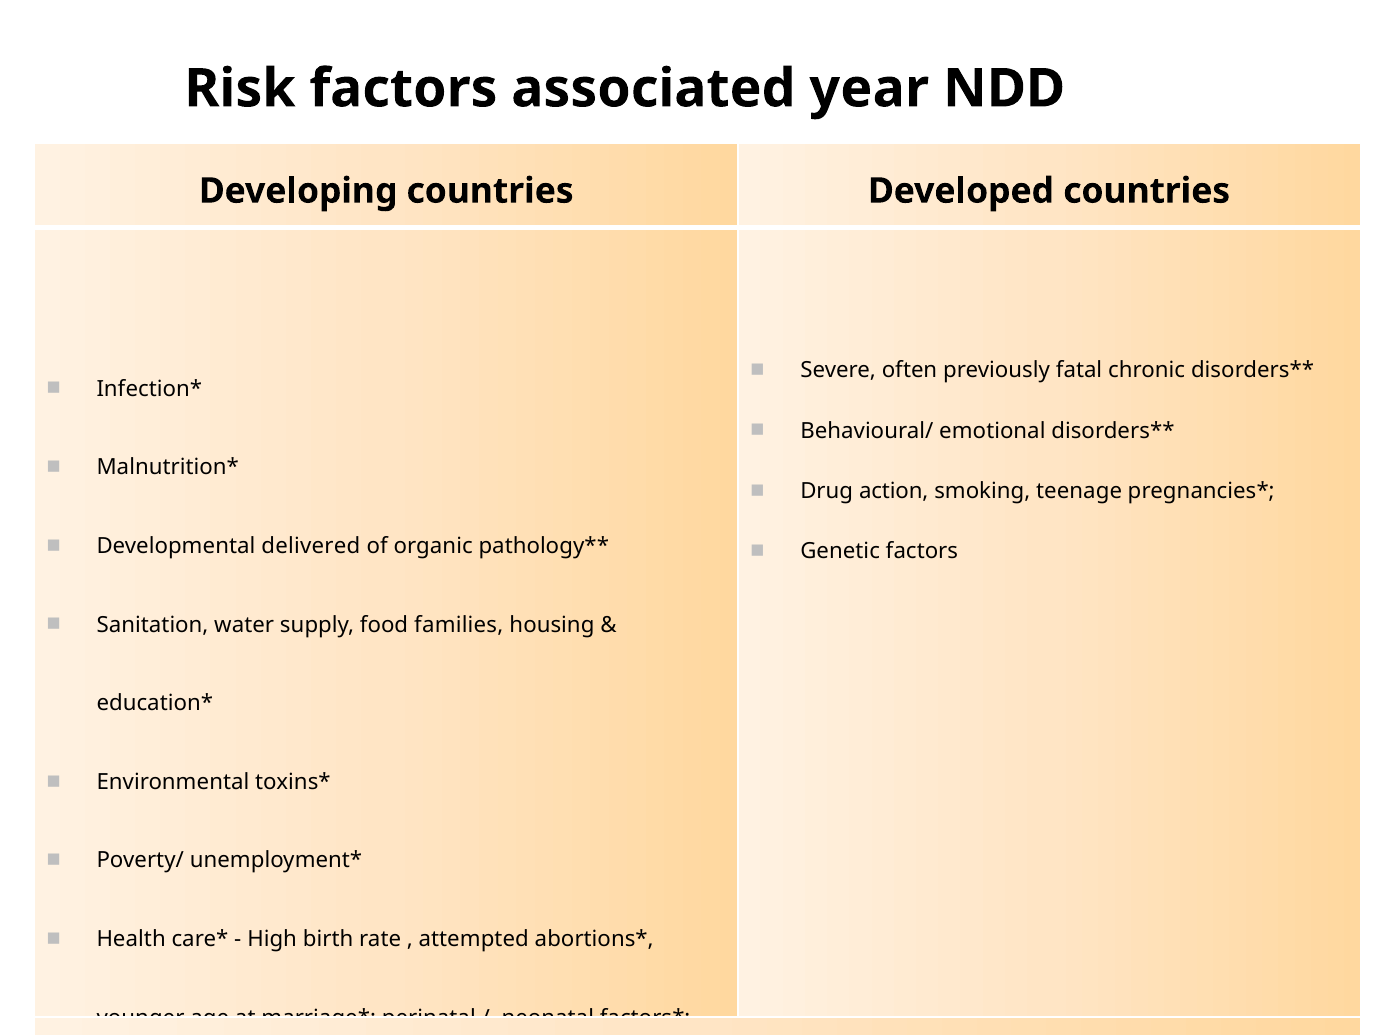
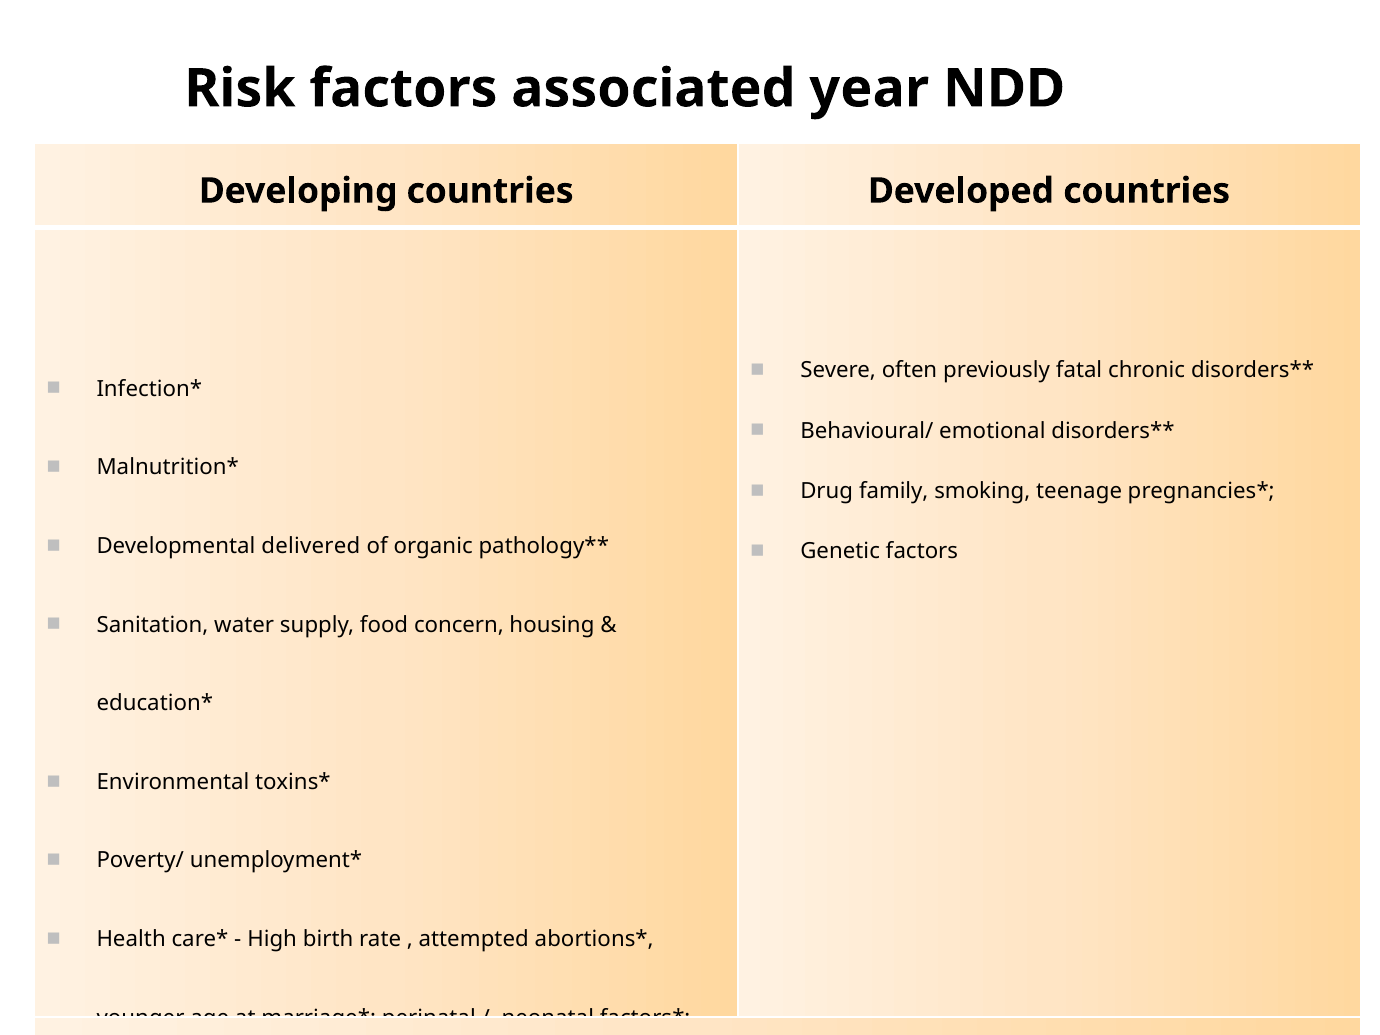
action: action -> family (894, 491)
families: families -> concern (459, 625)
